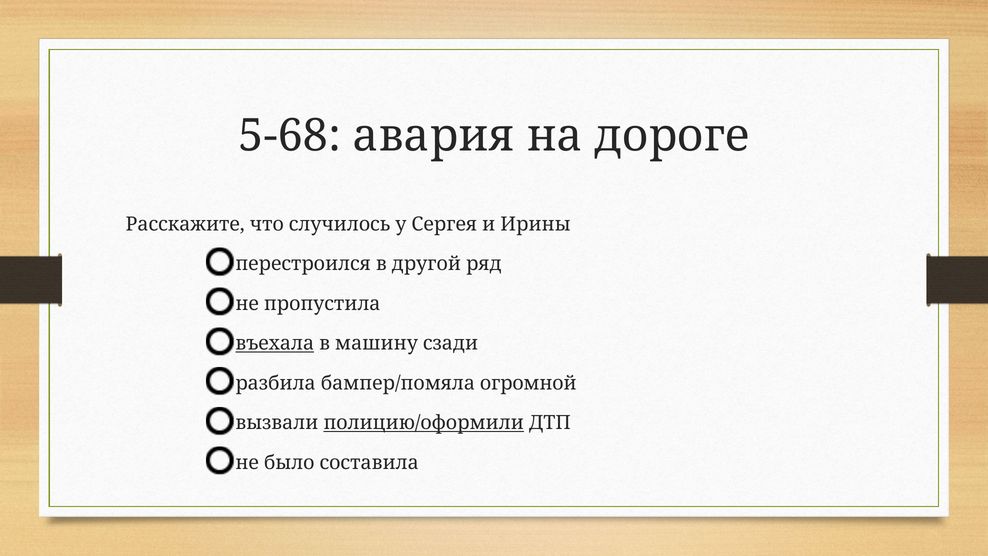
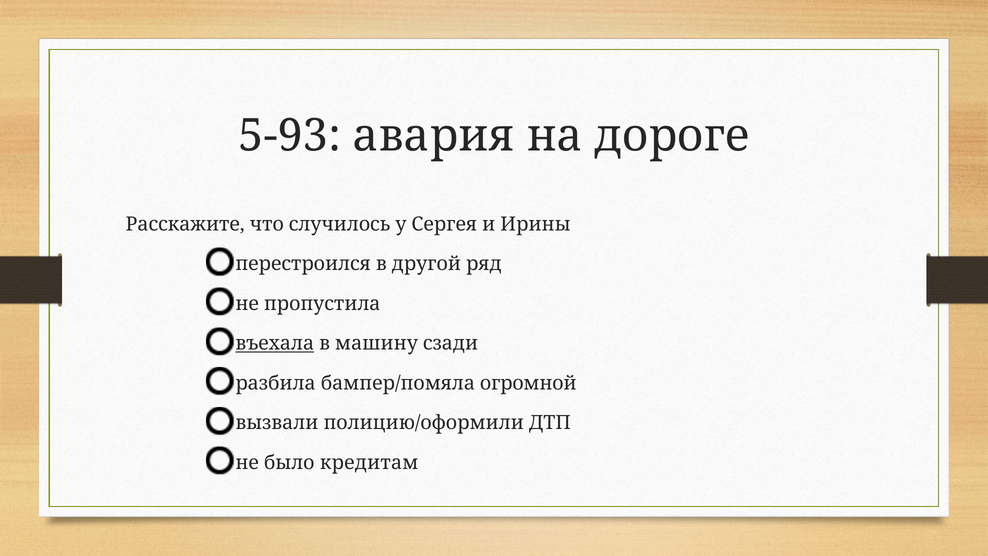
5-68: 5-68 -> 5-93 (290, 136)
полицию/оформили underline: present -> none (424, 423)
составила: составила -> кредитам (369, 463)
